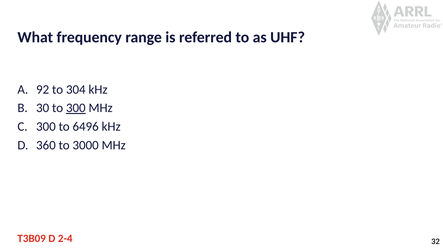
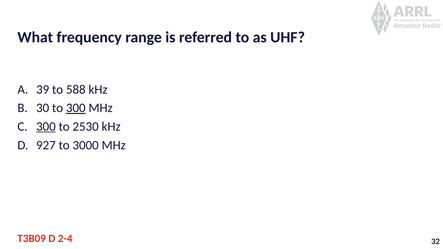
92: 92 -> 39 (43, 89)
304: 304 -> 588 (76, 89)
300 underline: none -> present (46, 127)
6496: 6496 -> 2530 (86, 127)
360: 360 -> 927 (46, 145)
